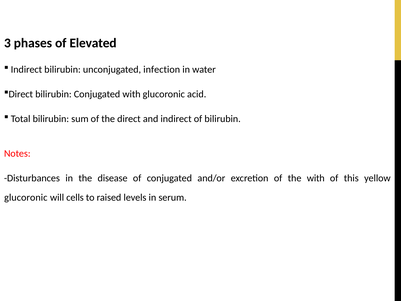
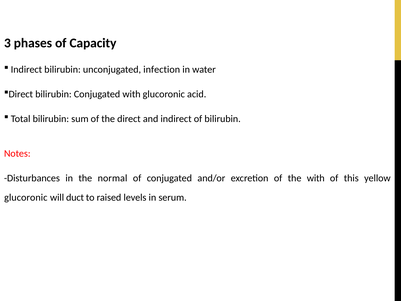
Elevated: Elevated -> Capacity (93, 43)
disease: disease -> normal (112, 178)
cells: cells -> duct (75, 197)
